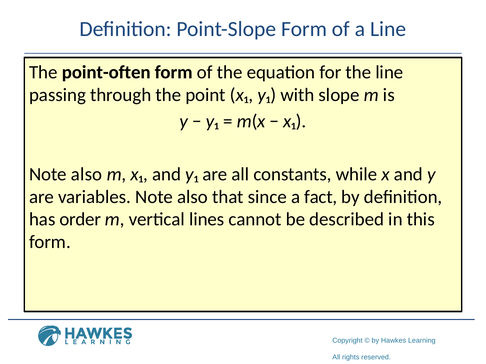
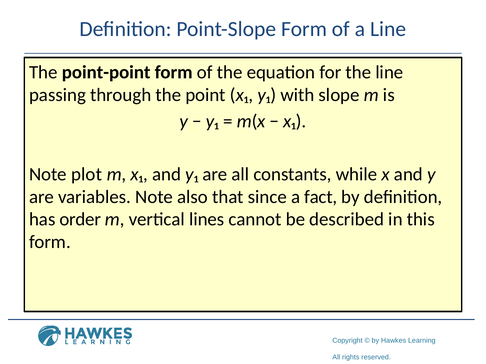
point-often: point-often -> point-point (106, 73)
also: also -> plot (87, 174)
